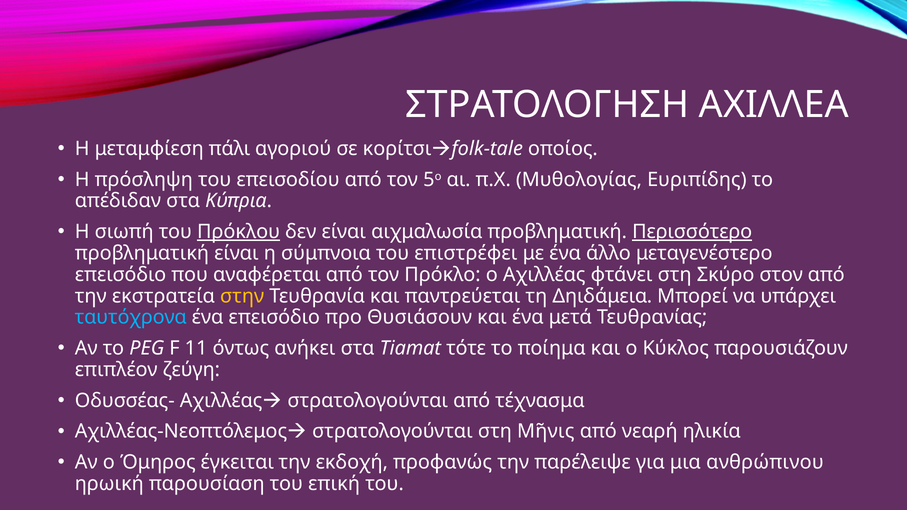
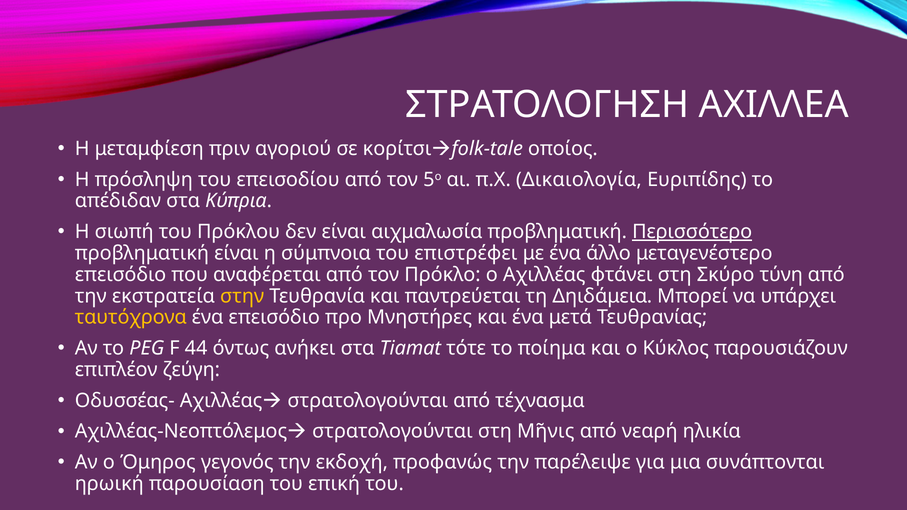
πάλι: πάλι -> πριν (229, 149)
Μυθολογίας: Μυθολογίας -> Δικαιολογία (579, 180)
Πρόκλου underline: present -> none (239, 232)
στον: στον -> τύνη (781, 275)
ταυτόχρονα colour: light blue -> yellow (131, 318)
Θυσιάσουν: Θυσιάσουν -> Μνηστήρες (420, 318)
11: 11 -> 44 (196, 348)
έγκειται: έγκειται -> γεγονός (237, 462)
ανθρώπινου: ανθρώπινου -> συνάπτονται (765, 462)
